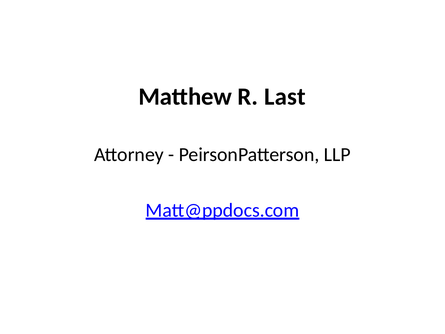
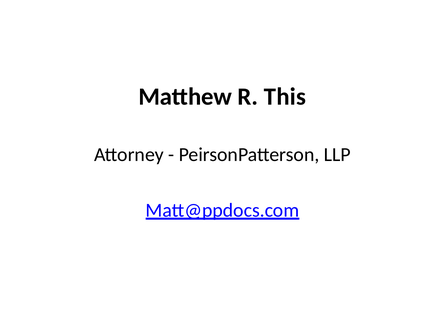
Last: Last -> This (285, 97)
